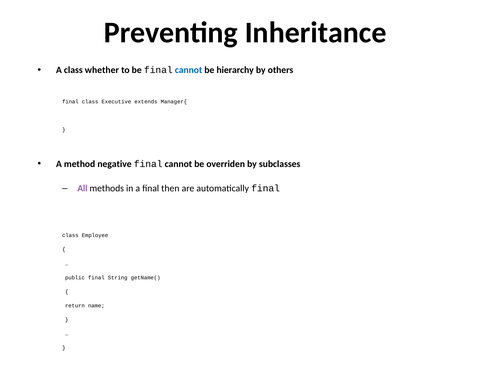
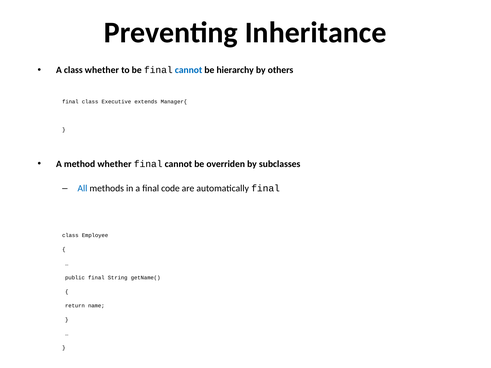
method negative: negative -> whether (114, 164)
All colour: purple -> blue (82, 189)
then: then -> code (170, 189)
